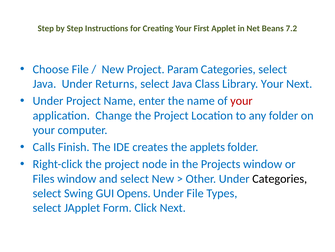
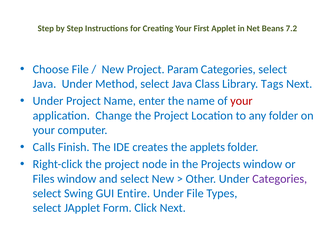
Returns: Returns -> Method (116, 84)
Library Your: Your -> Tags (272, 84)
Categories colour: black -> purple (280, 178)
Opens: Opens -> Entire (134, 193)
